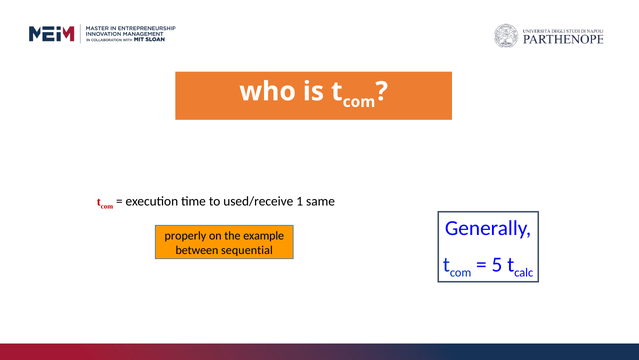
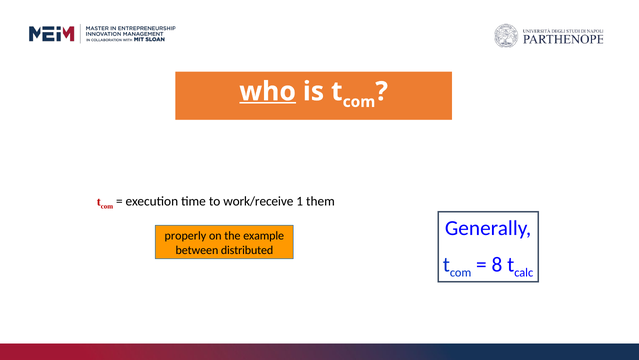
who underline: none -> present (268, 91)
used/receive: used/receive -> work/receive (258, 201)
same: same -> them (320, 201)
sequential: sequential -> distributed (247, 250)
5: 5 -> 8 (497, 264)
